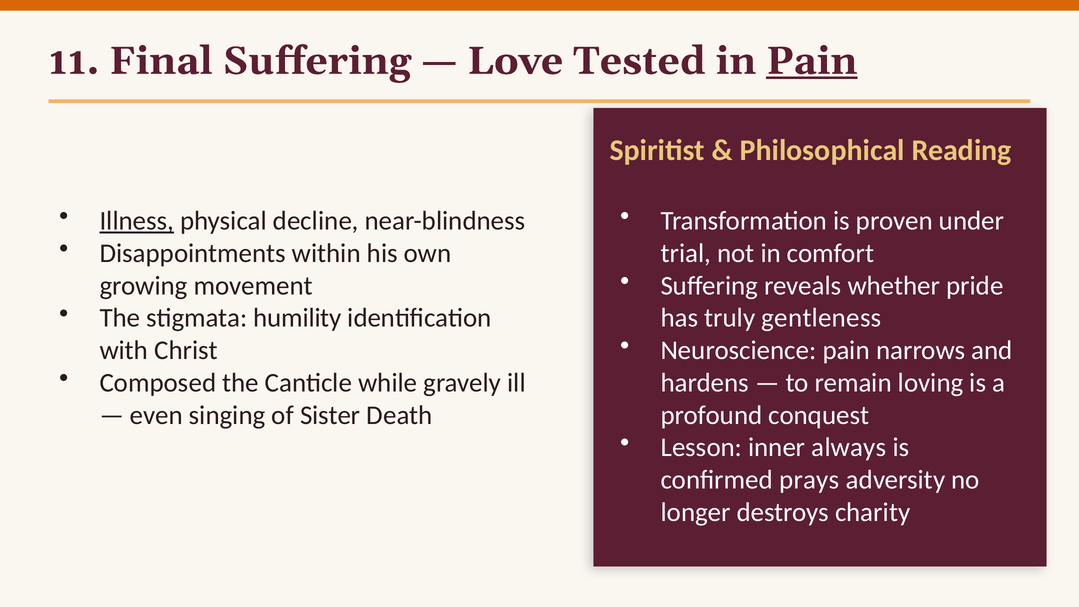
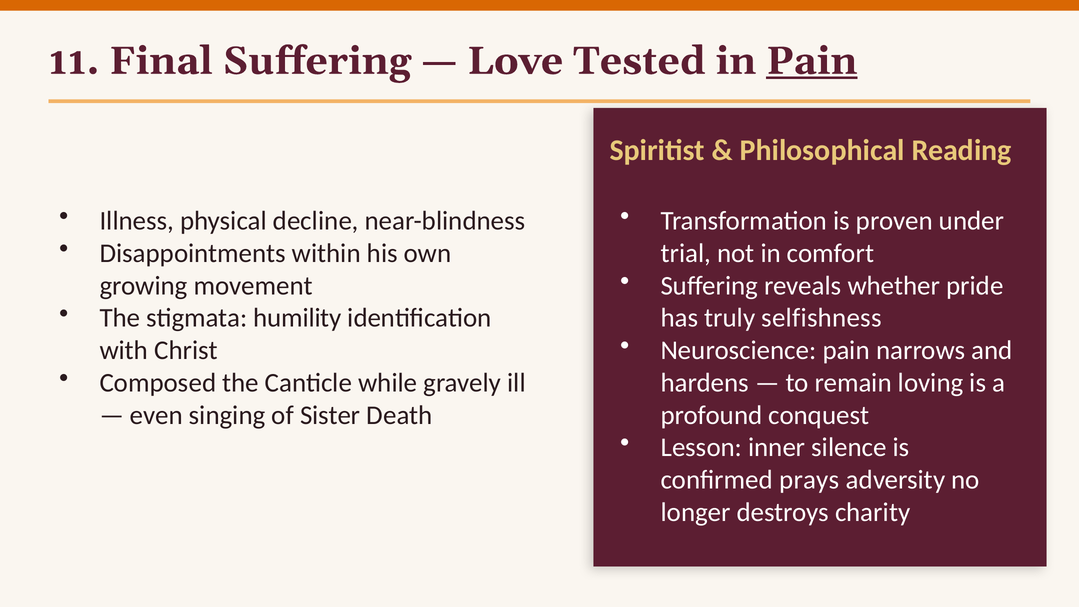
Illness underline: present -> none (137, 221)
gentleness: gentleness -> selfishness (821, 318)
always: always -> silence (849, 447)
